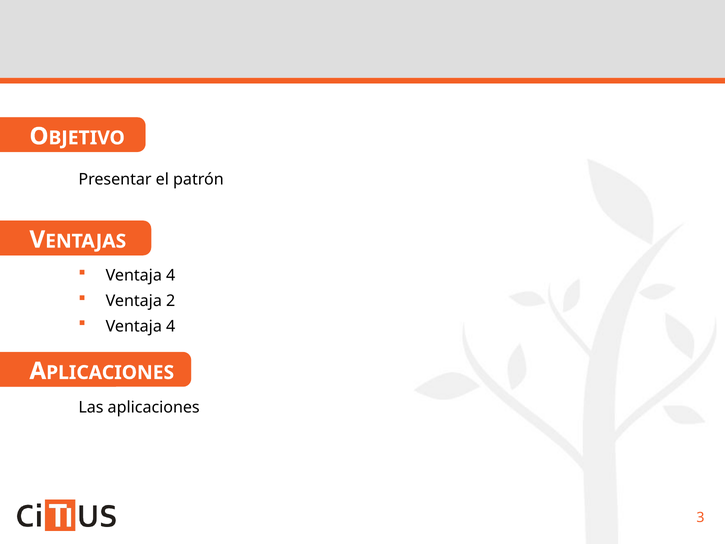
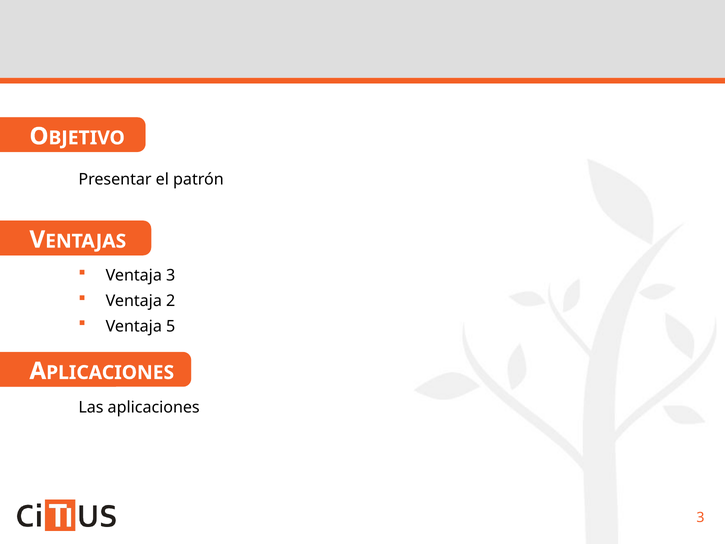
4: 4 -> 3 (171, 275)
4: 4 -> 5 (171, 326)
